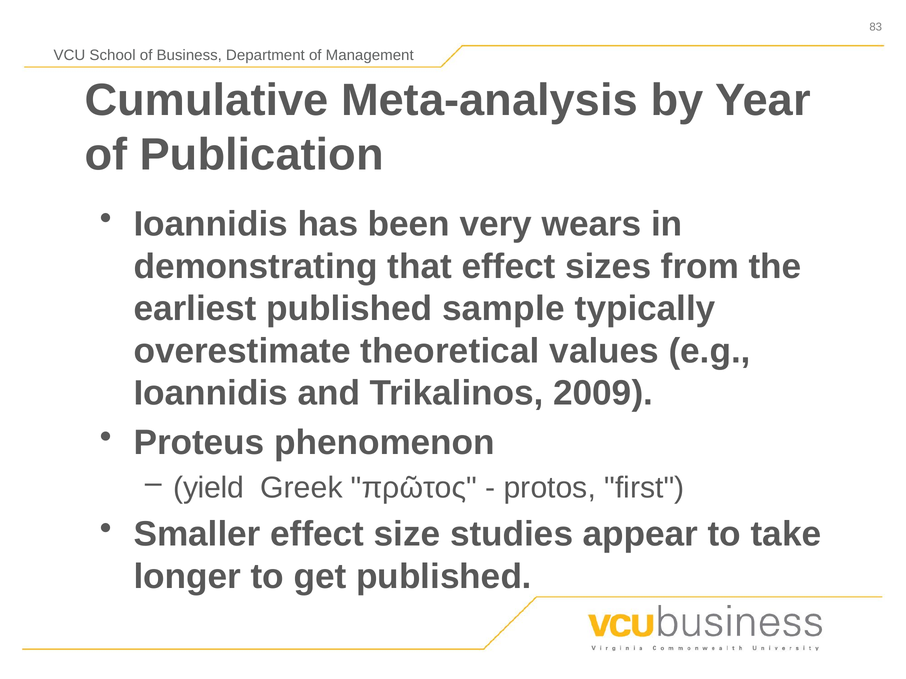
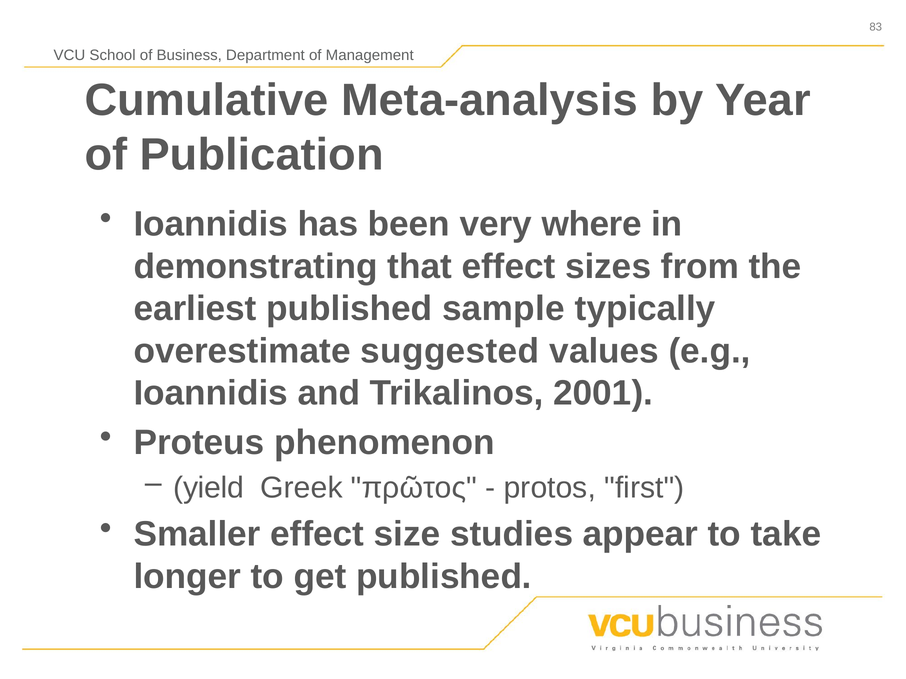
wears: wears -> where (592, 224)
theoretical: theoretical -> suggested (450, 351)
2009: 2009 -> 2001 (603, 394)
